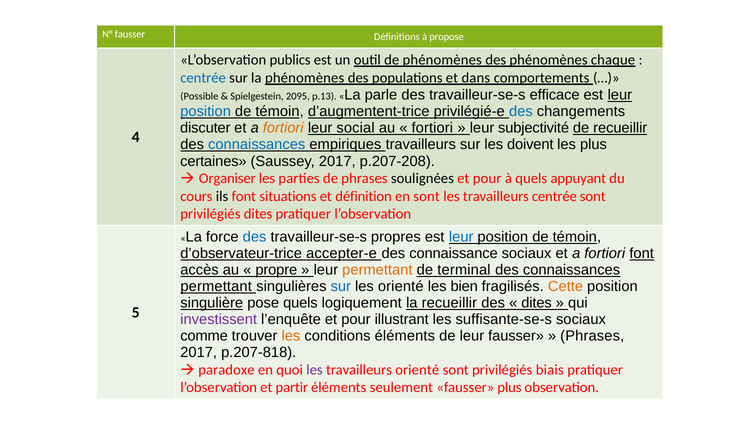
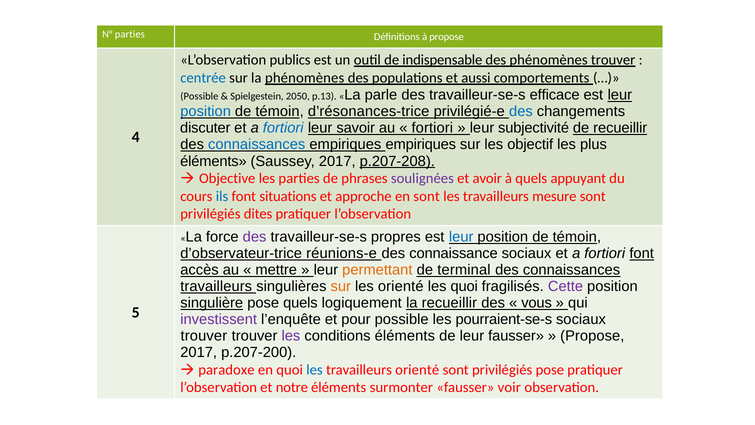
N° fausser: fausser -> parties (130, 34)
de phénomènes: phénomènes -> indispensable (442, 60)
phénomènes chaque: chaque -> trouver (613, 60)
dans: dans -> aussi (476, 78)
2095: 2095 -> 2050 (298, 96)
d’augmentent-trice: d’augmentent-trice -> d’résonances-trice (369, 112)
fortiori colour: orange -> blue (283, 128)
social: social -> savoir (356, 128)
empiriques travailleurs: travailleurs -> empiriques (421, 145)
doivent: doivent -> objectif (530, 145)
certaines: certaines -> éléments (213, 161)
p.207-208 underline: none -> present (397, 161)
Organiser: Organiser -> Objective (227, 178)
soulignées colour: black -> purple (422, 178)
pour: pour -> avoir (487, 178)
ils colour: black -> blue (222, 196)
définition: définition -> approche (363, 196)
travailleurs centrée: centrée -> mesure (554, 196)
des colour: blue -> purple (255, 237)
accepter-e: accepter-e -> réunions-e (342, 253)
propre: propre -> mettre (276, 270)
permettant: permettant -> travailleurs (216, 286)
sur colour: blue -> orange (341, 286)
les bien: bien -> quoi (464, 286)
Cette colour: orange -> purple (565, 286)
dites: dites -> vous (537, 303)
pour illustrant: illustrant -> possible (402, 319)
suffisante-se-s: suffisante-se-s -> pourraient-se-s (504, 319)
comme: comme -> trouver (204, 336)
les colour: orange -> purple (291, 336)
Phrases: Phrases -> Propose (592, 336)
p.207-818: p.207-818 -> p.207-200 (259, 352)
les colour: purple -> blue (314, 369)
privilégiés biais: biais -> pose (550, 369)
partir: partir -> notre (292, 387)
seulement: seulement -> surmonter (401, 387)
fausser plus: plus -> voir (509, 387)
